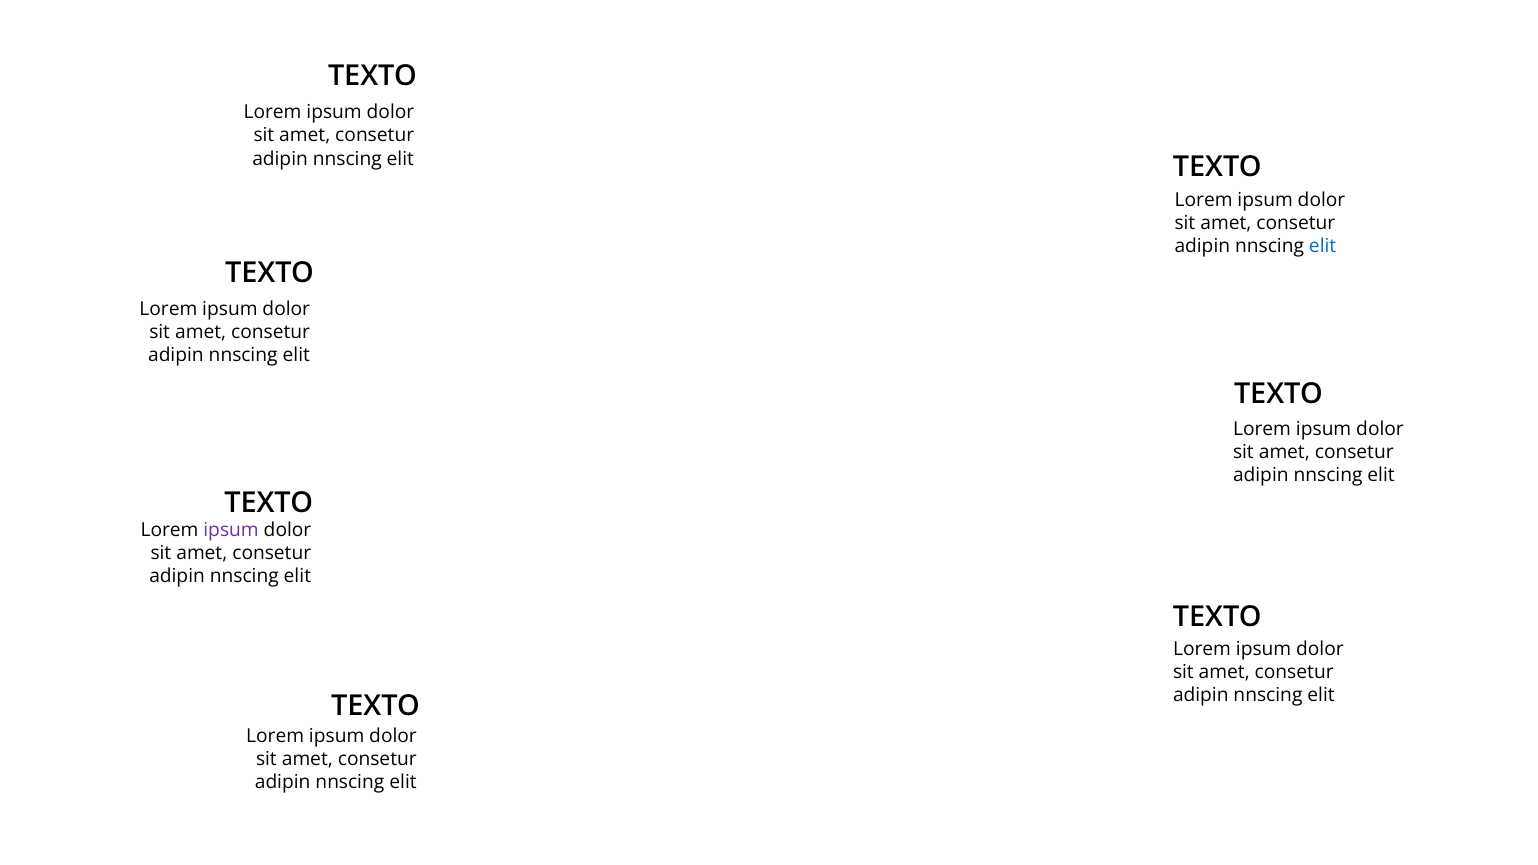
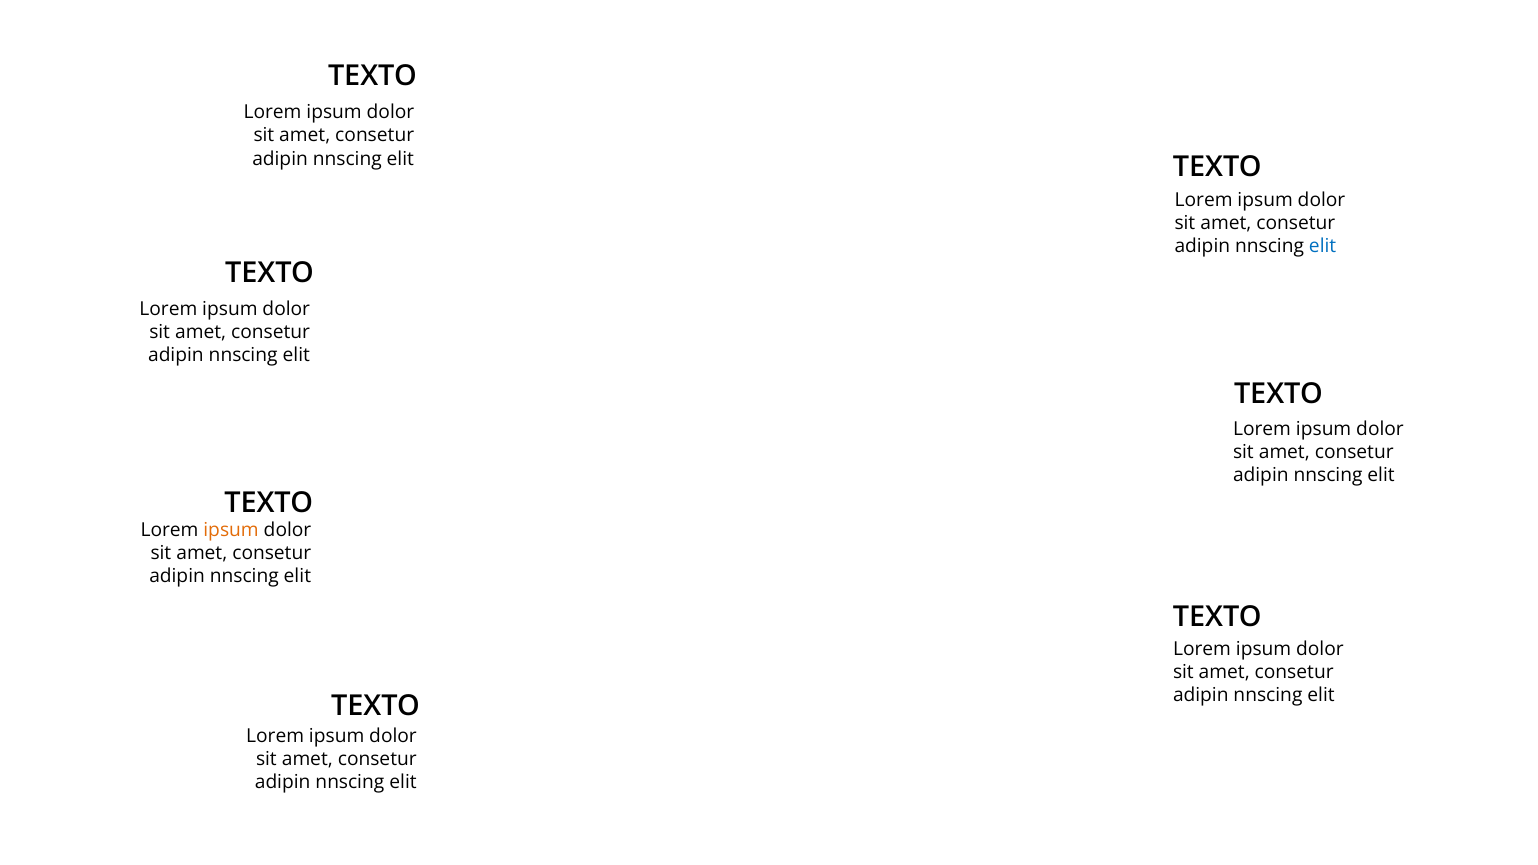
ipsum colour: purple -> orange (231, 530)
